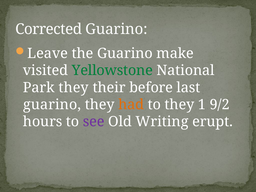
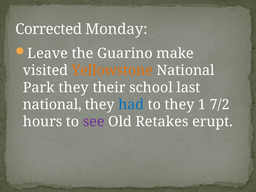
Corrected Guarino: Guarino -> Monday (116, 29)
Yellowstone colour: green -> orange (112, 70)
before: before -> school (151, 88)
guarino: guarino -> national (52, 105)
had colour: orange -> blue (131, 105)
9/2: 9/2 -> 7/2 (220, 105)
Writing: Writing -> Retakes (162, 122)
